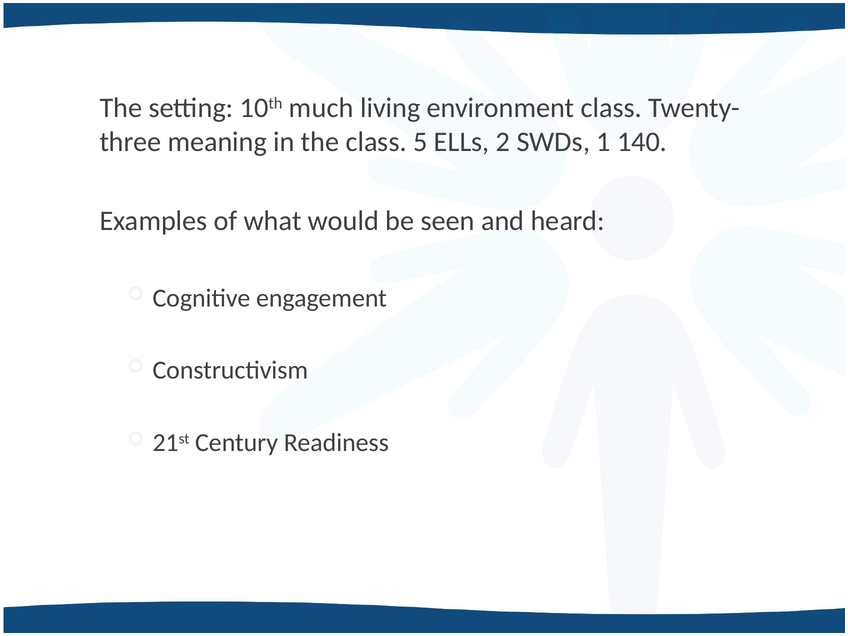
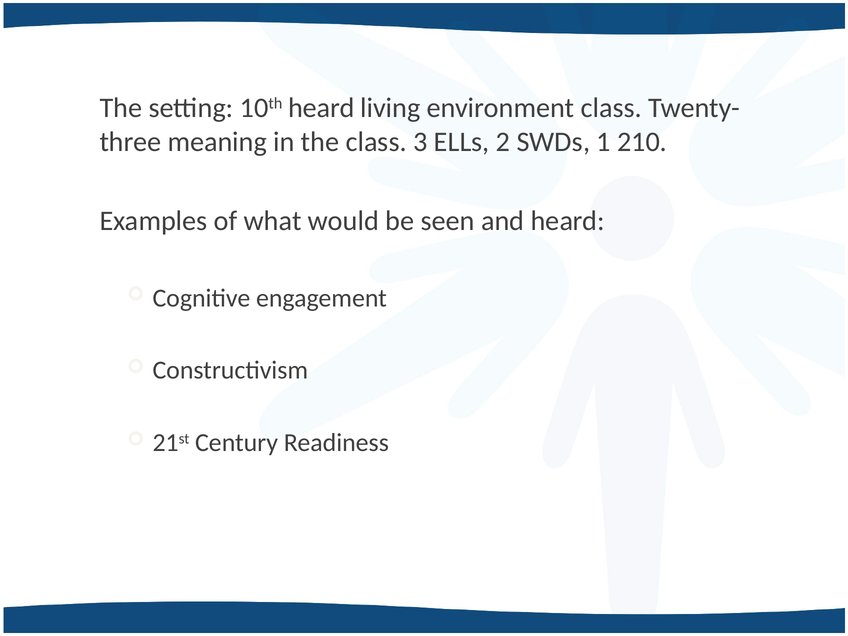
10th much: much -> heard (321, 108)
5: 5 -> 3 (420, 142)
140: 140 -> 210 (642, 142)
